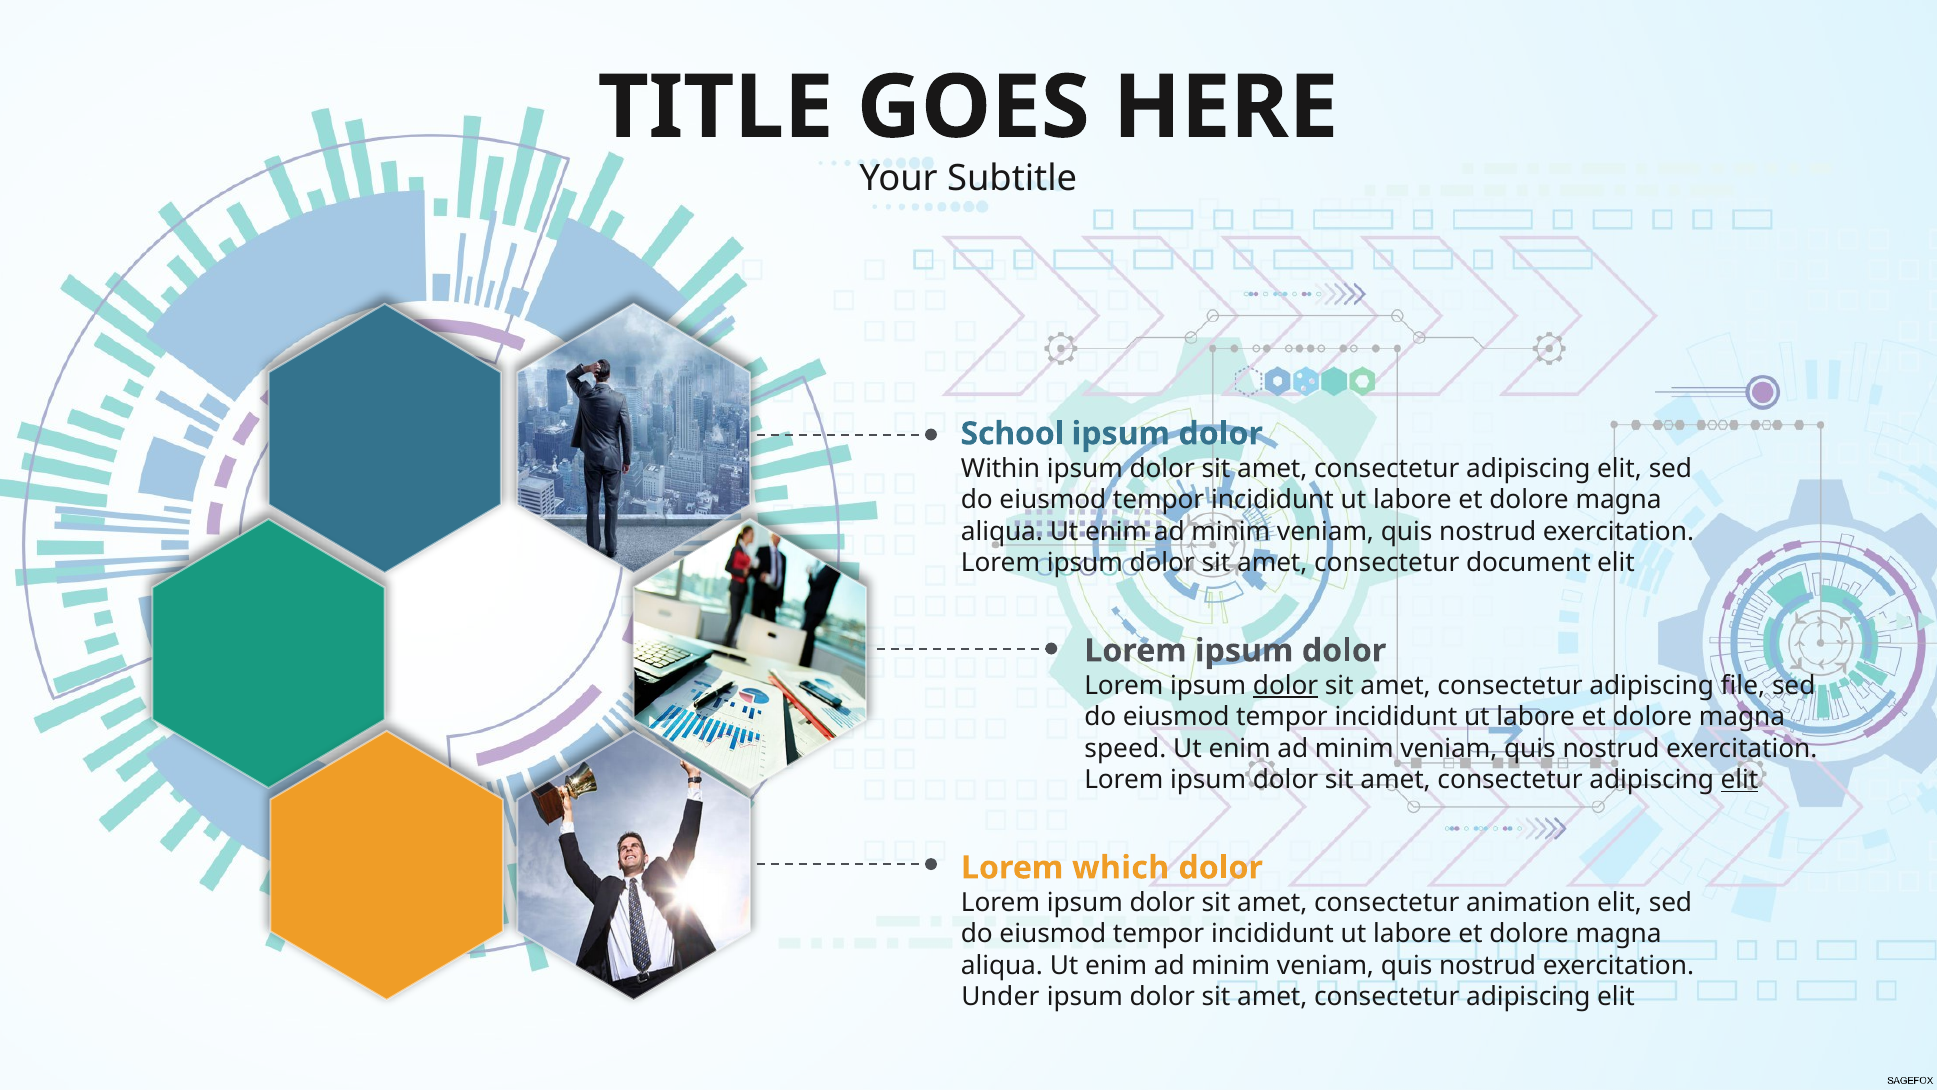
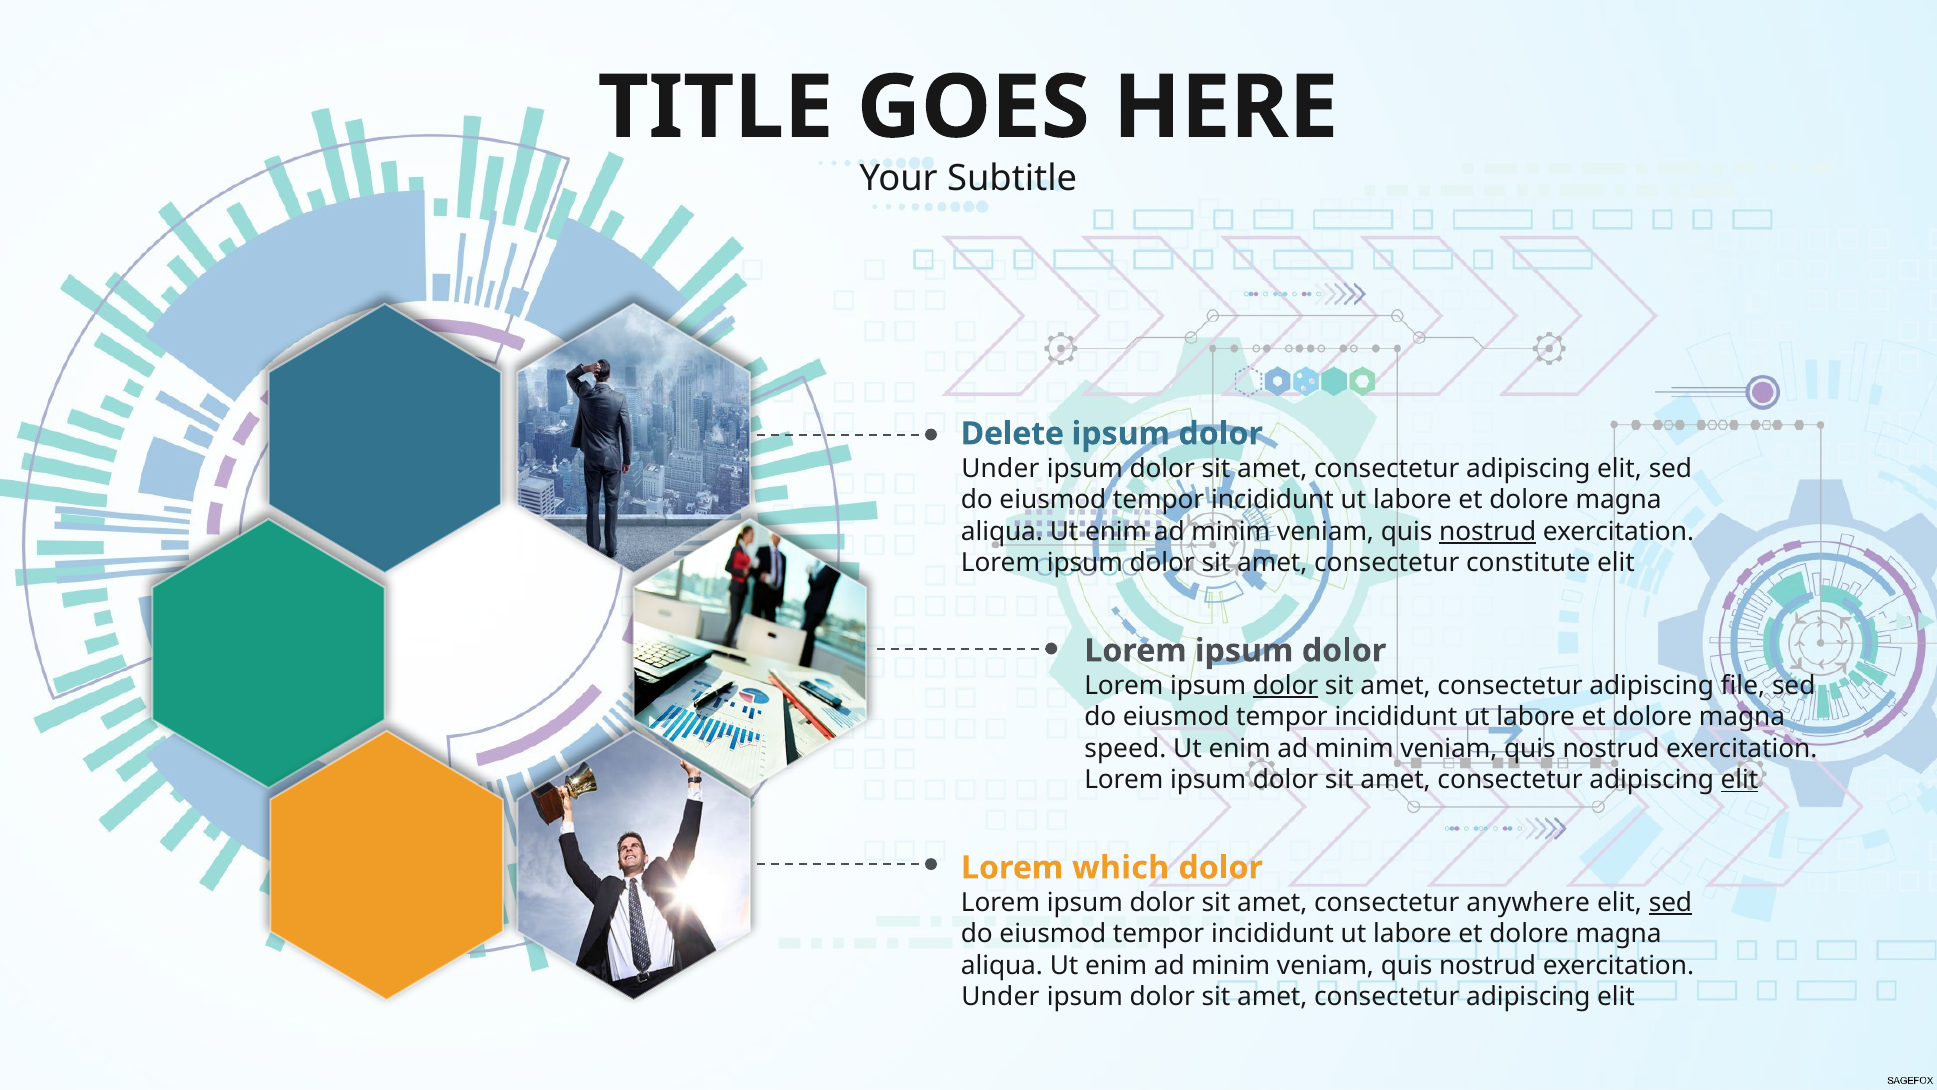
School: School -> Delete (1012, 434)
Within: Within -> Under (1000, 468)
nostrud underline: none -> present (1488, 531)
document: document -> constitute (1528, 563)
animation: animation -> anywhere (1528, 902)
sed underline: none -> present (1670, 902)
